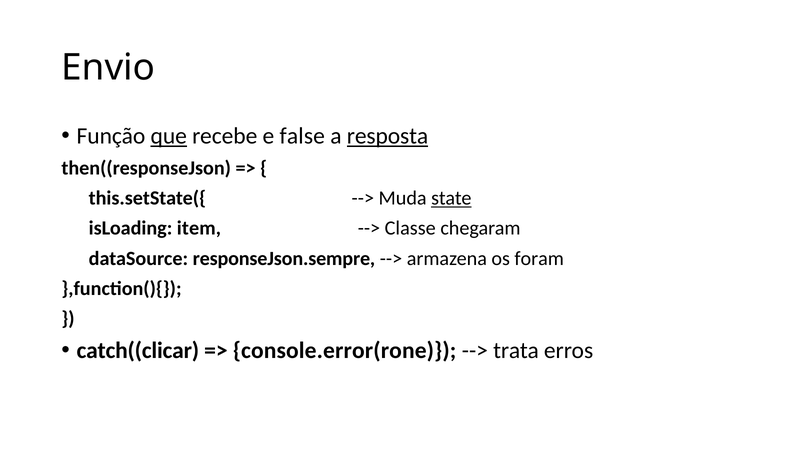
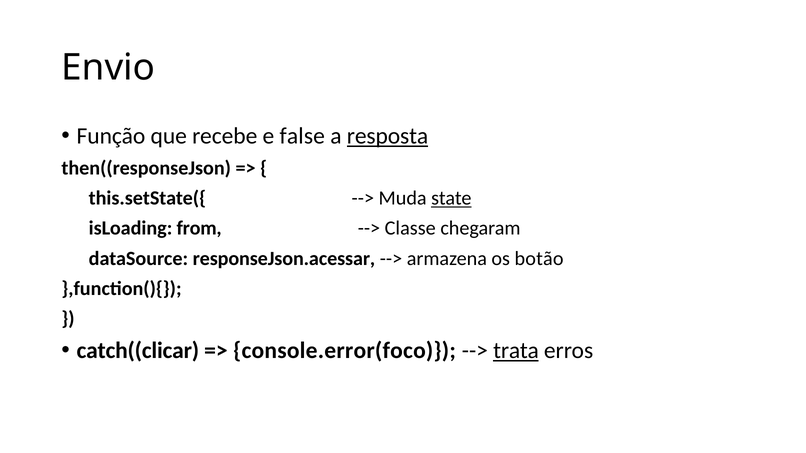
que underline: present -> none (169, 136)
item: item -> from (199, 229)
responseJson.sempre: responseJson.sempre -> responseJson.acessar (284, 259)
foram: foram -> botão (539, 259)
console.error(rone: console.error(rone -> console.error(foco (345, 351)
trata underline: none -> present (516, 351)
